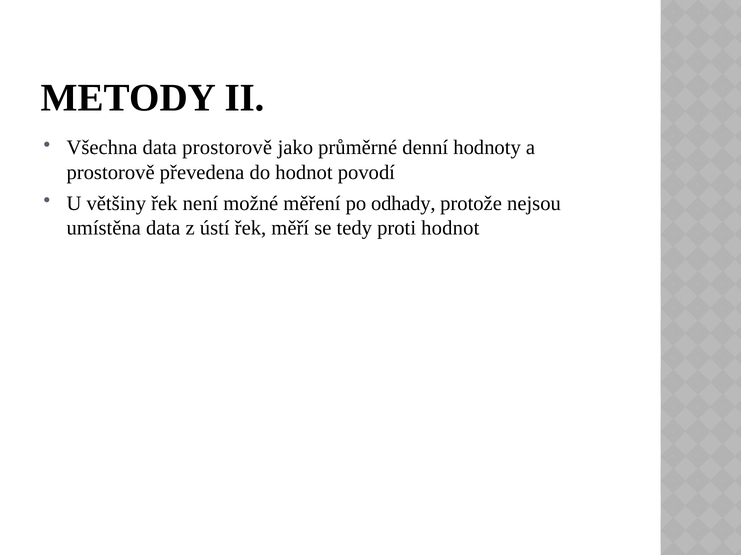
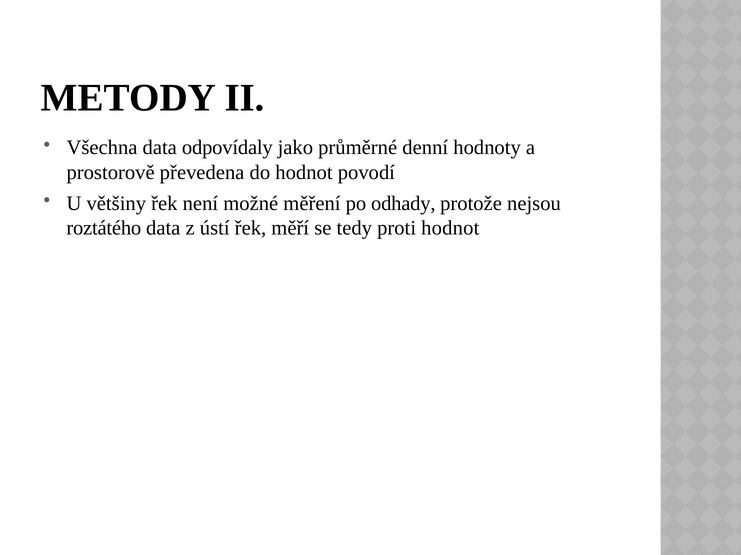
data prostorově: prostorově -> odpovídaly (227, 148)
umístěna: umístěna -> roztátého (104, 228)
